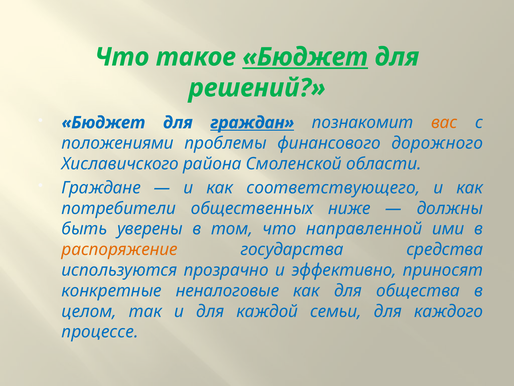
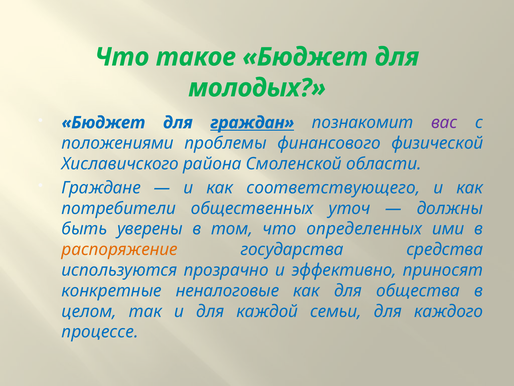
Бюджет underline: present -> none (305, 57)
решений: решений -> молодых (257, 88)
вас colour: orange -> purple (444, 122)
дорожного: дорожного -> физической (437, 143)
ниже: ниже -> уточ (349, 208)
направленной: направленной -> определенных (364, 229)
